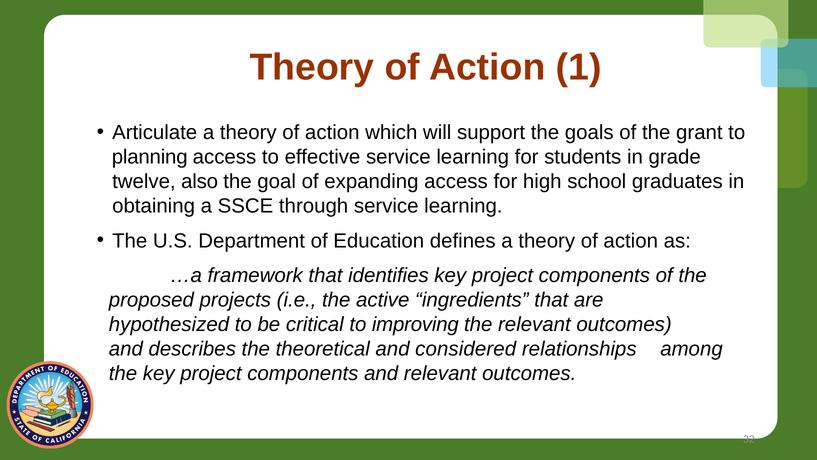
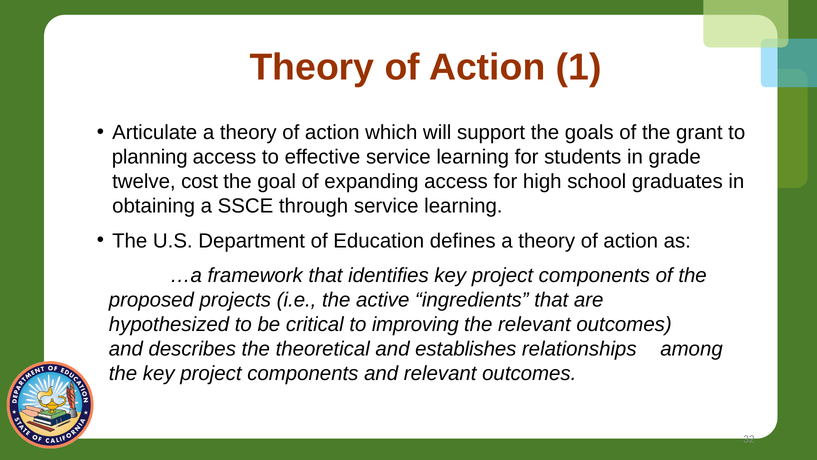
also: also -> cost (200, 181)
considered: considered -> establishes (466, 349)
